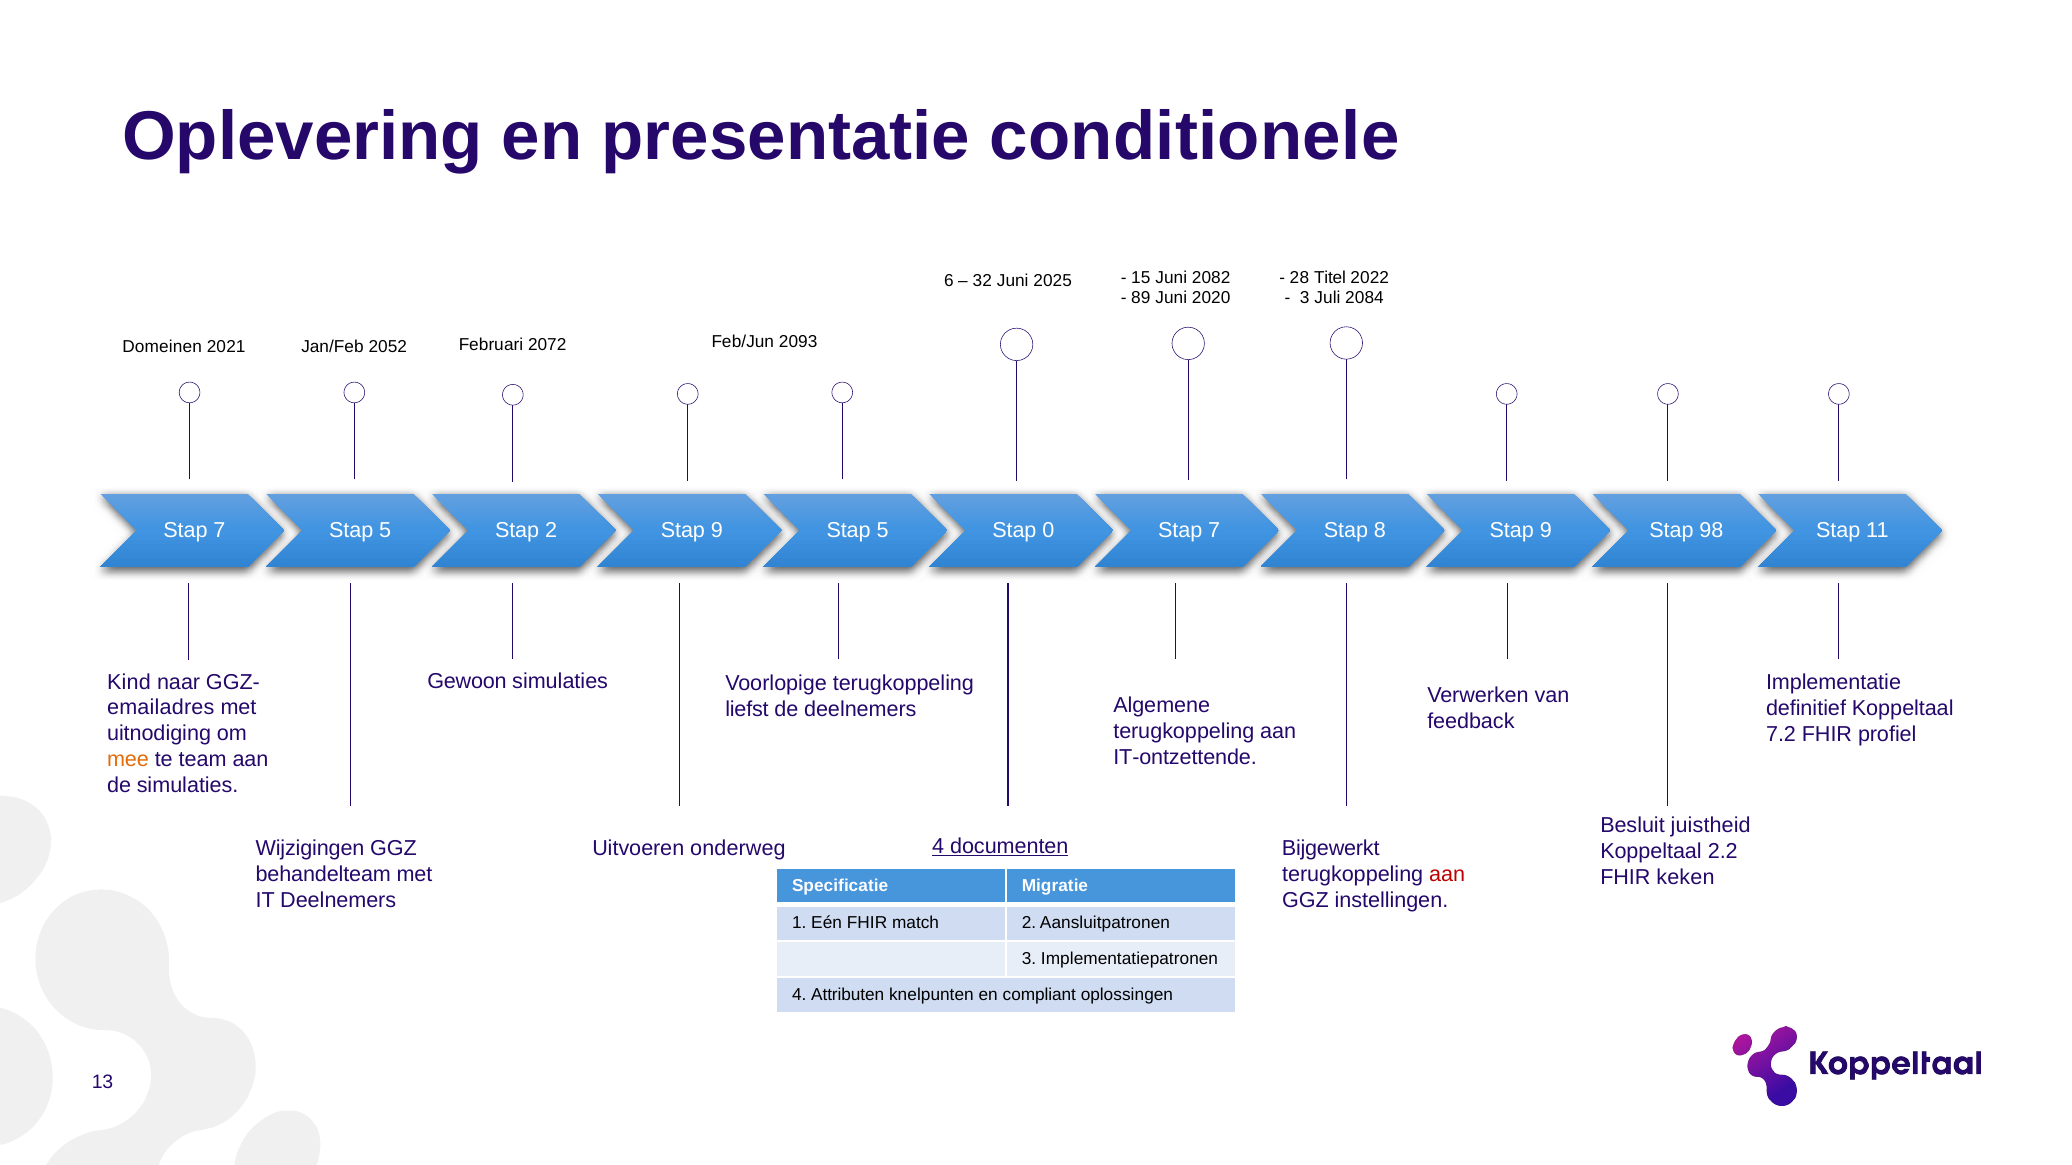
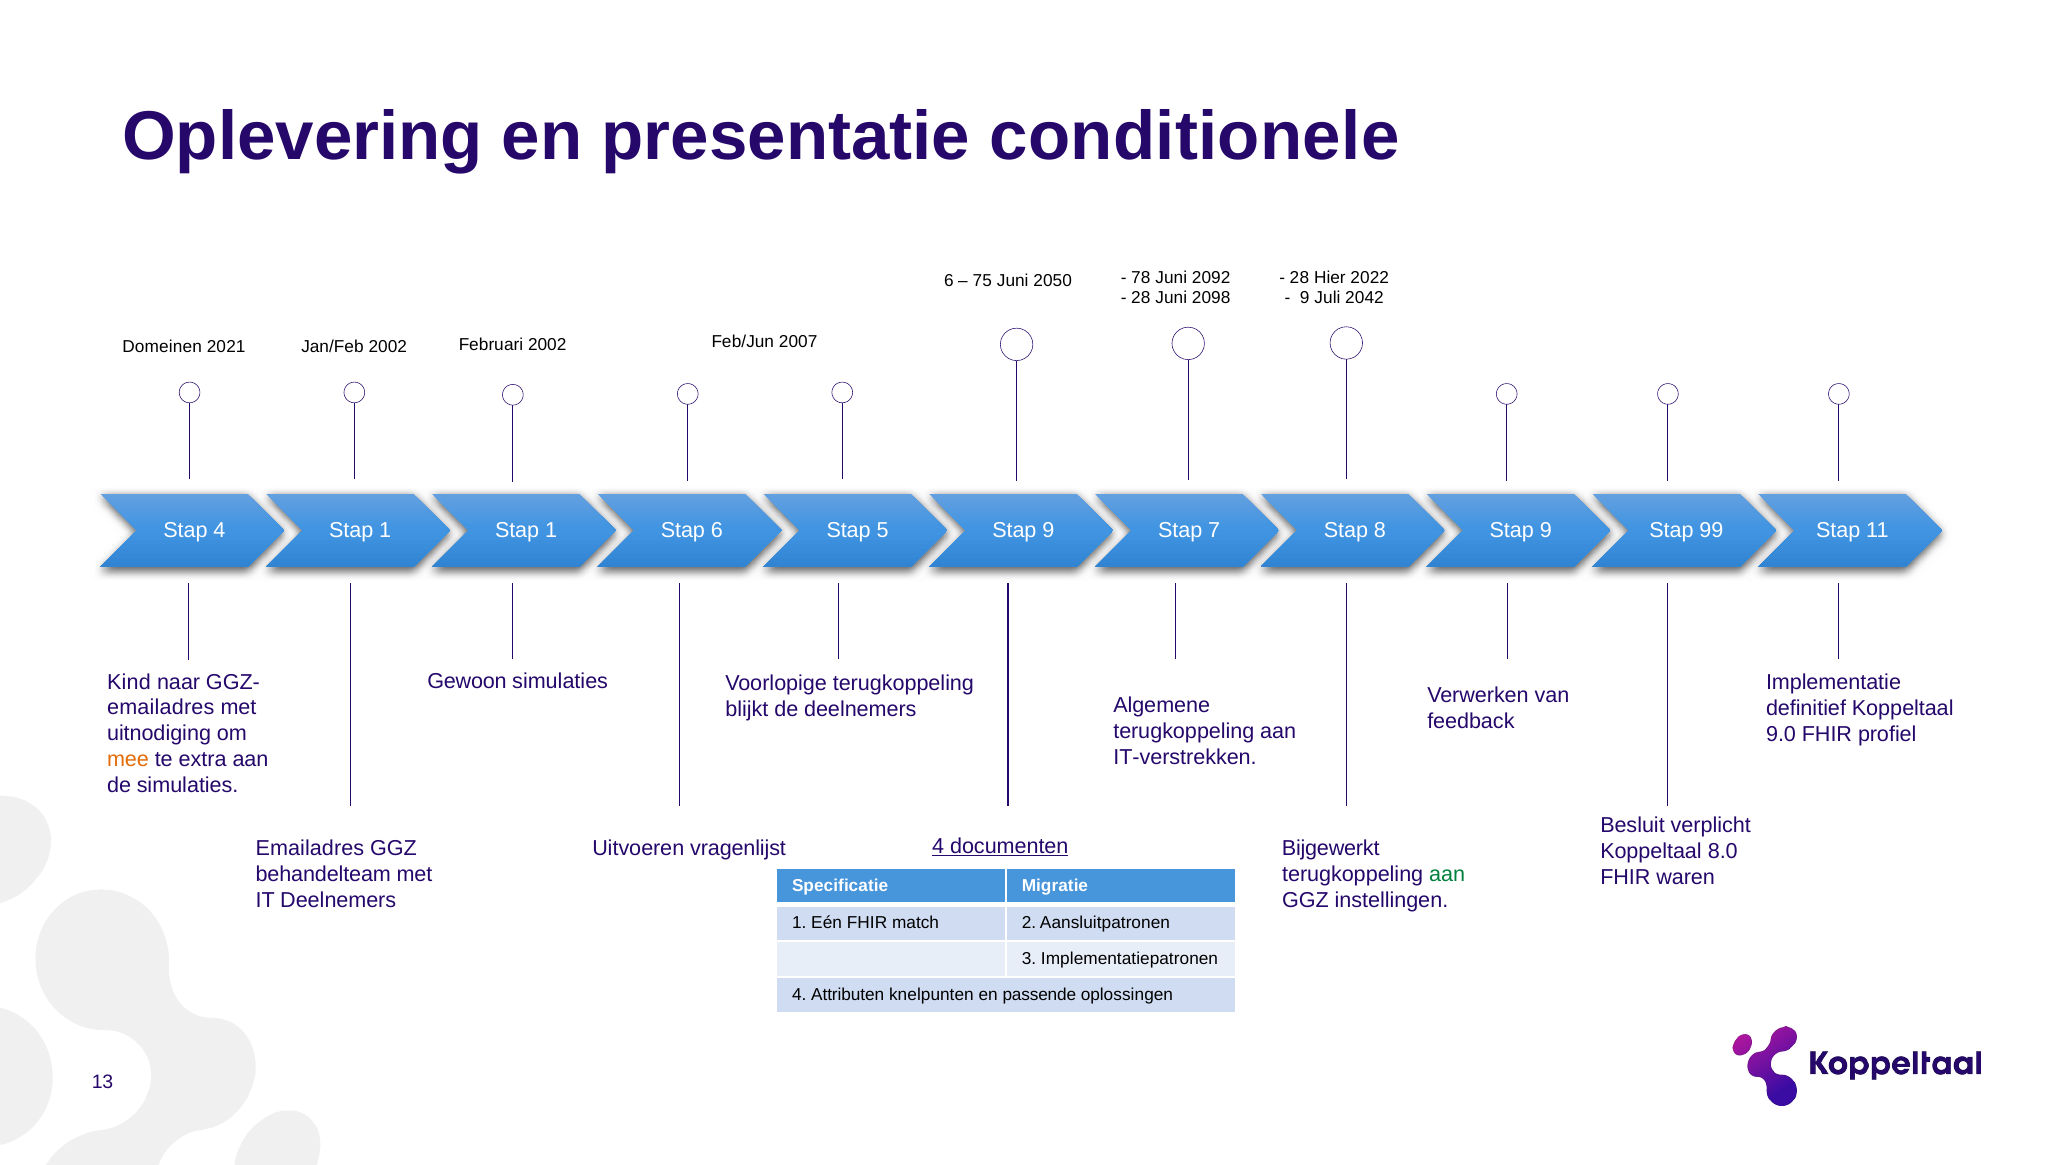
Titel: Titel -> Hier (1330, 278)
32: 32 -> 75 (982, 281)
2025: 2025 -> 2050 (1053, 281)
15: 15 -> 78 (1141, 278)
2082: 2082 -> 2092 (1211, 278)
89: 89 -> 28 (1141, 298)
2020: 2020 -> 2098 (1211, 298)
3: 3 -> 9 (1305, 298)
2084: 2084 -> 2042 (1364, 298)
Jan/Feb 2052: 2052 -> 2002 (388, 347)
Februari 2072: 2072 -> 2002 (547, 345)
2093: 2093 -> 2007 (798, 342)
7: 7 -> 4 (219, 530)
5: 5 -> 1 (385, 530)
2: 2 -> 1 (551, 530)
9: 9 -> 6 (717, 530)
0: 0 -> 9 (1048, 530)
98: 98 -> 99 (1711, 530)
liefst: liefst -> blijkt (747, 710)
7.2: 7.2 -> 9.0 (1781, 735)
IT-ontzettende: IT-ontzettende -> IT-verstrekken (1185, 758)
team: team -> extra (203, 760)
juistheid: juistheid -> verplicht (1711, 826)
Wijzigingen: Wijzigingen -> Emailadres (310, 849)
onderweg: onderweg -> vragenlijst (738, 849)
2.2: 2.2 -> 8.0 (1723, 852)
aan colour: red -> green (1447, 875)
keken: keken -> waren (1686, 878)
compliant: compliant -> passende (1039, 995)
